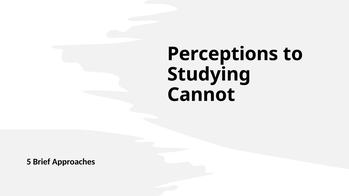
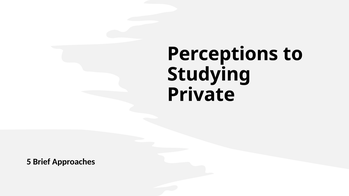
Cannot: Cannot -> Private (201, 95)
